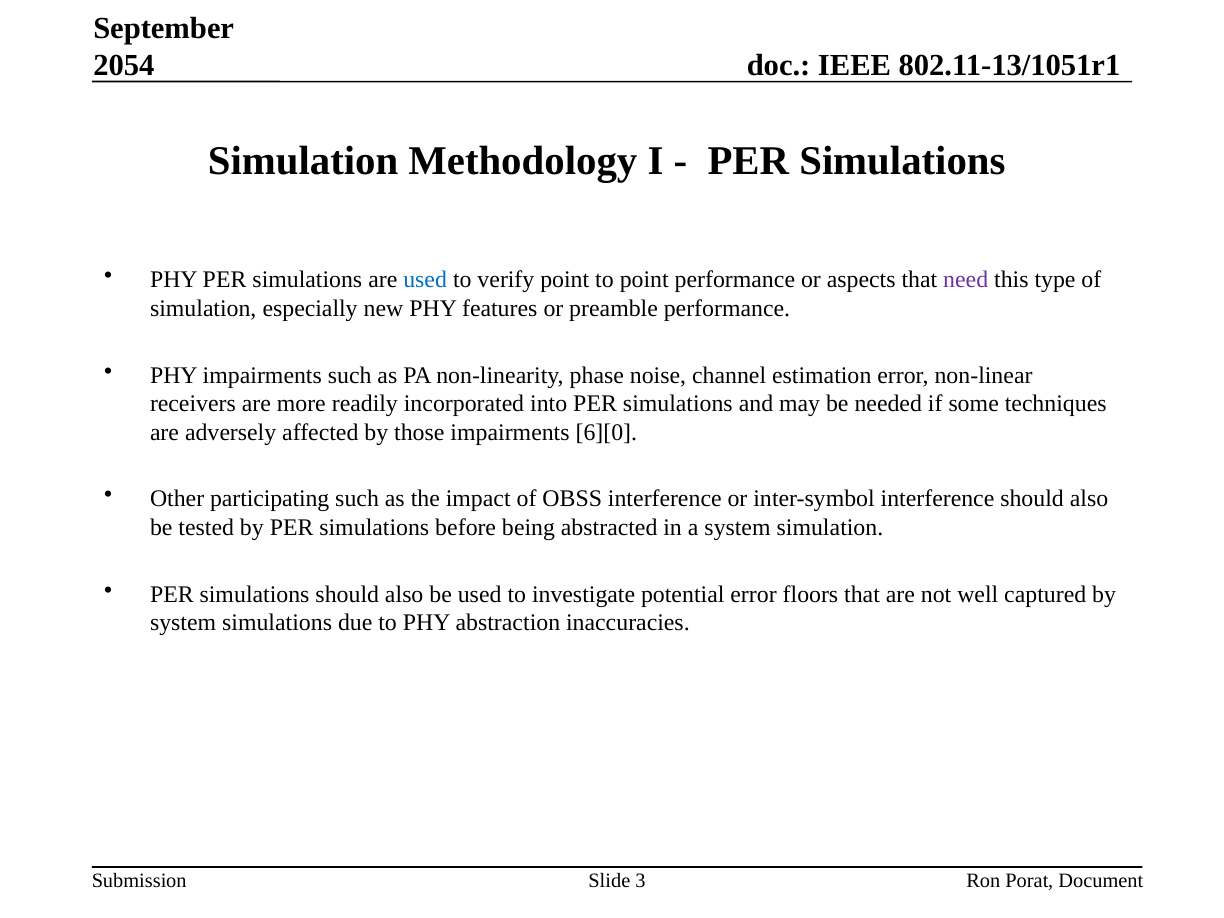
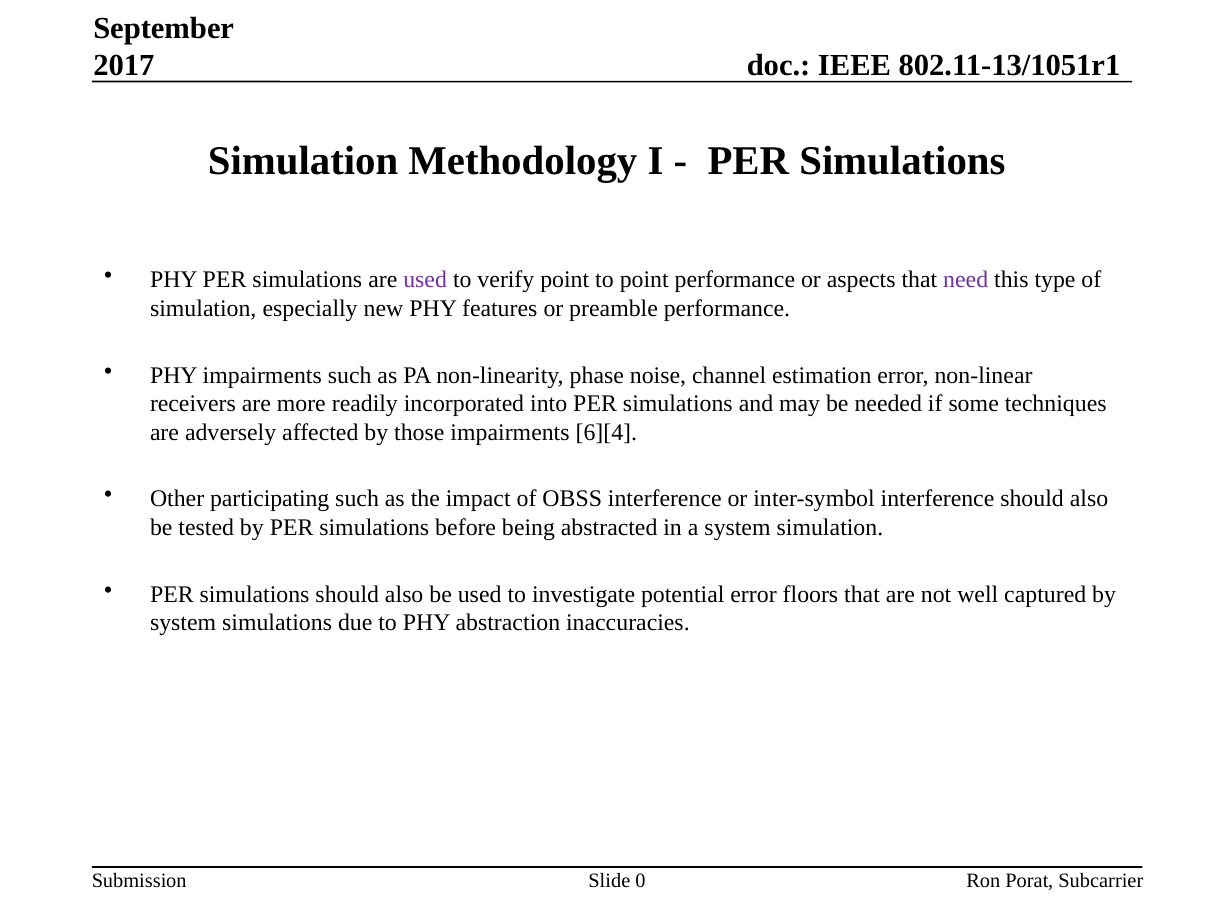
2054: 2054 -> 2017 (124, 65)
used colour: blue -> purple (425, 280)
6][0: 6][0 -> 6][4 (606, 432)
Document: Document -> Subcarrier (1101, 880)
3: 3 -> 0 (641, 880)
